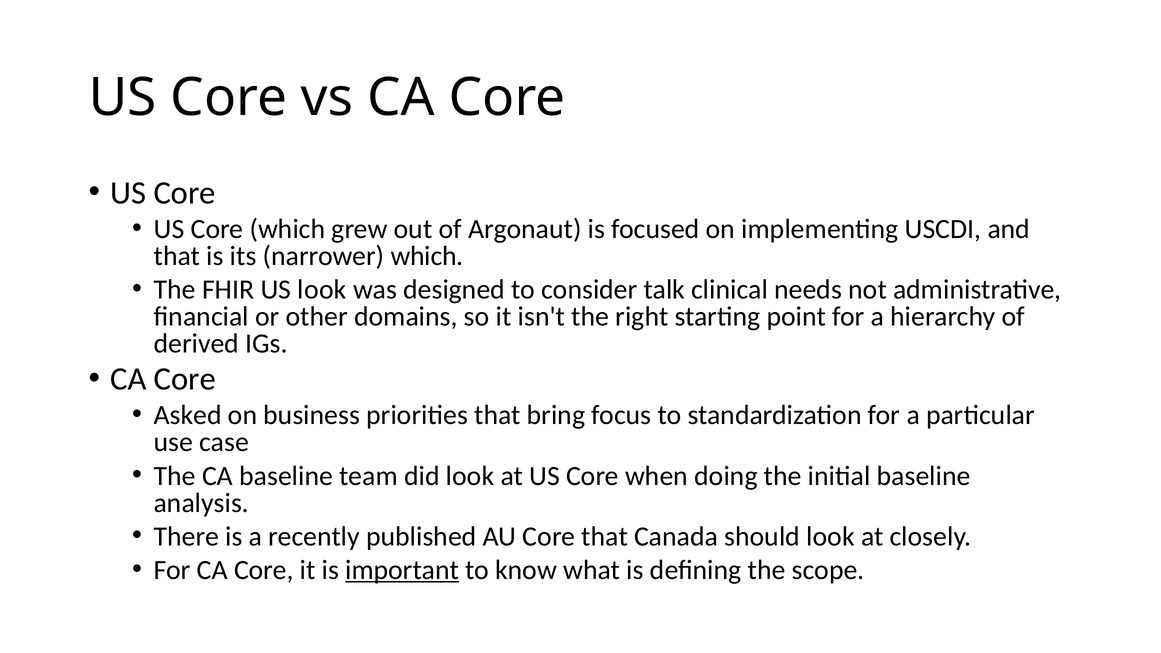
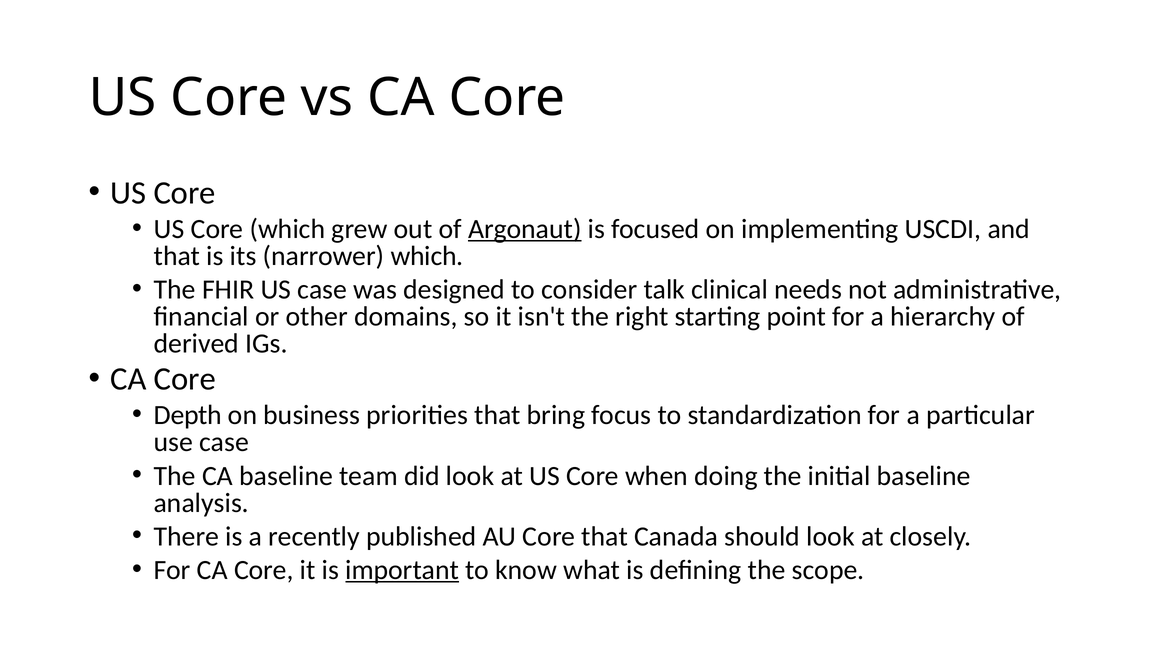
Argonaut underline: none -> present (525, 229)
US look: look -> case (322, 289)
Asked: Asked -> Depth (188, 415)
